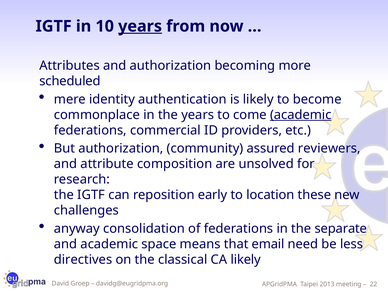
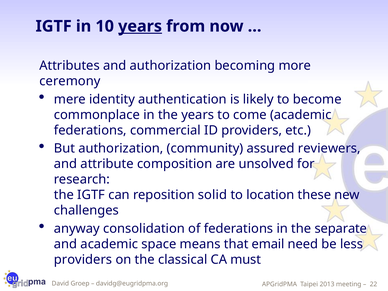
scheduled: scheduled -> ceremony (70, 81)
academic underline: present -> none (301, 115)
early: early -> solid (212, 195)
directives: directives -> providers (83, 260)
CA likely: likely -> must (246, 260)
